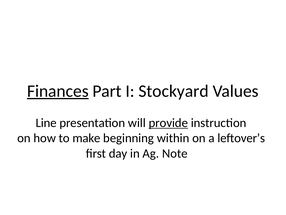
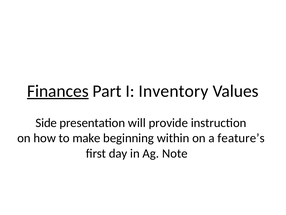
Stockyard: Stockyard -> Inventory (173, 91)
Line: Line -> Side (46, 123)
provide underline: present -> none (168, 123)
leftover’s: leftover’s -> feature’s (241, 138)
